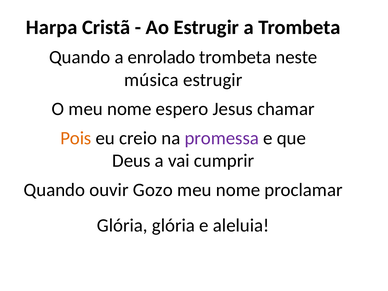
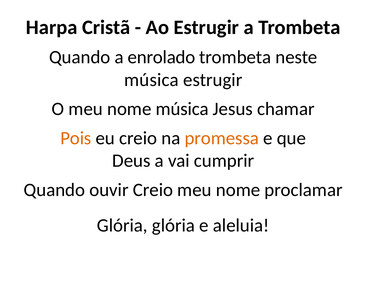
nome espero: espero -> música (182, 109)
promessa colour: purple -> orange (222, 138)
ouvir Gozo: Gozo -> Creio (153, 190)
